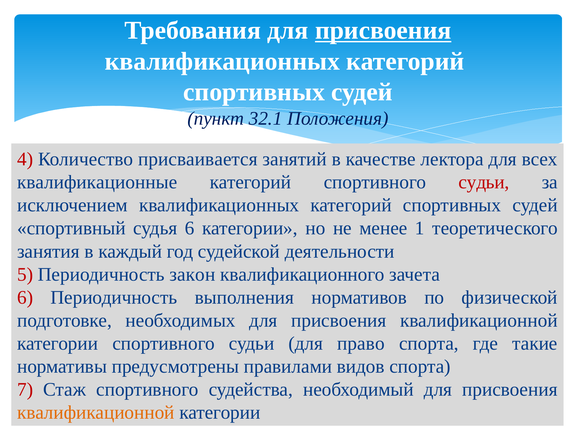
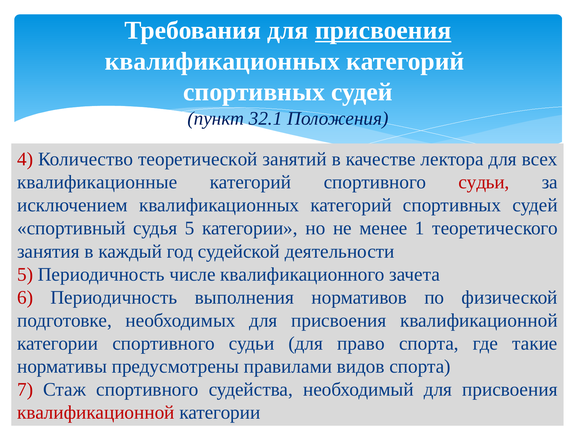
присваивается: присваивается -> теоретической (198, 159)
судья 6: 6 -> 5 (190, 228)
закон: закон -> числе (193, 274)
квалификационной colour: orange -> red (96, 413)
